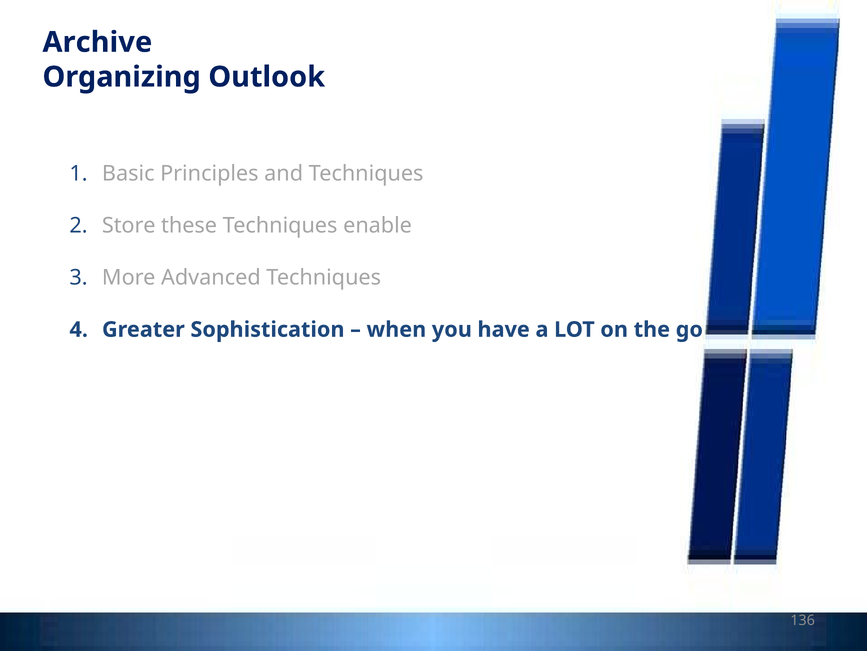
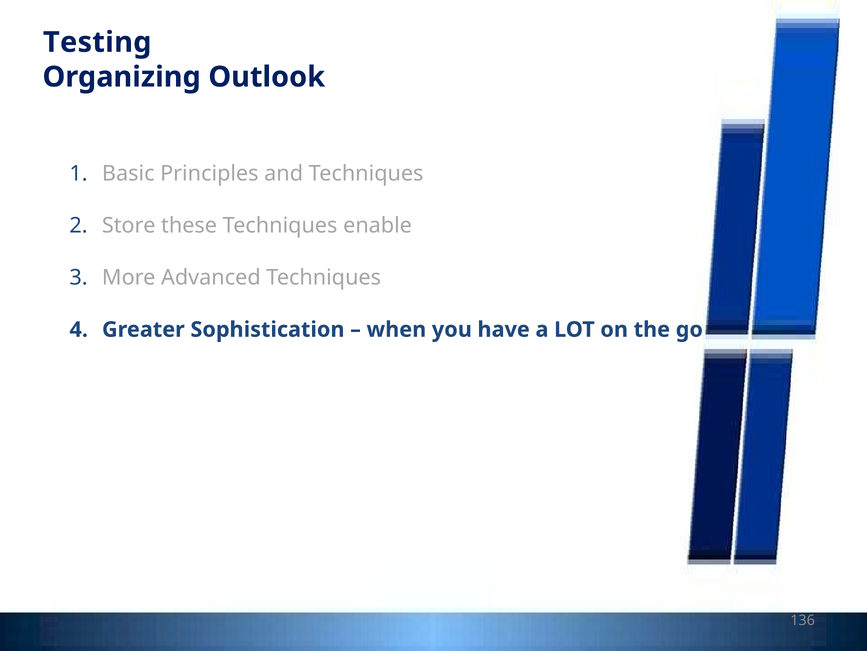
Archive: Archive -> Testing (97, 42)
